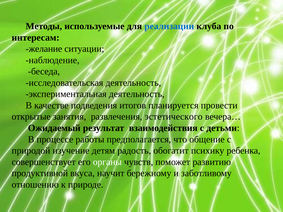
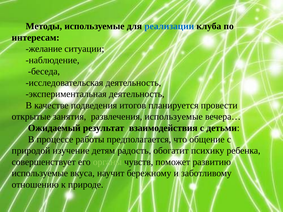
развлечения эстетического: эстетического -> используемые (174, 117)
органы colour: white -> light green (107, 162)
продуктивной: продуктивной -> используемые (40, 173)
